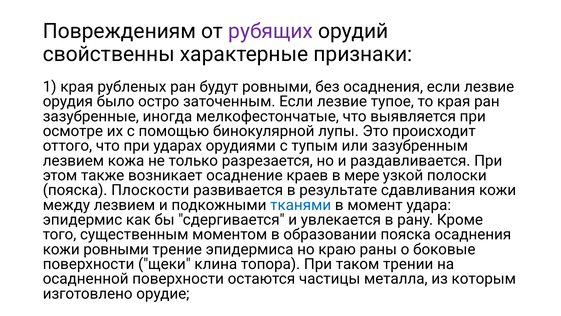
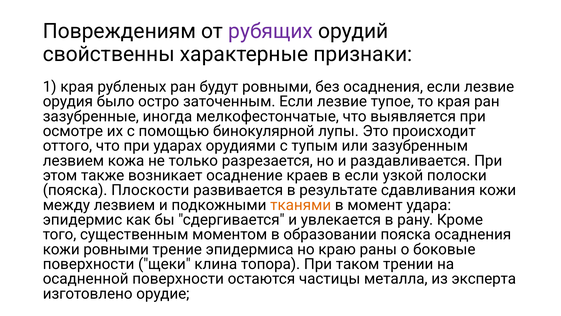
в мере: мере -> если (362, 175)
тканями colour: blue -> orange (301, 205)
которым: которым -> эксперта (484, 279)
